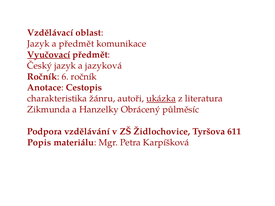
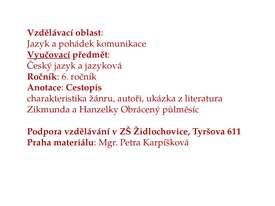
a předmět: předmět -> pohádek (77, 44)
ukázka underline: present -> none (161, 99)
Popis: Popis -> Praha (39, 143)
